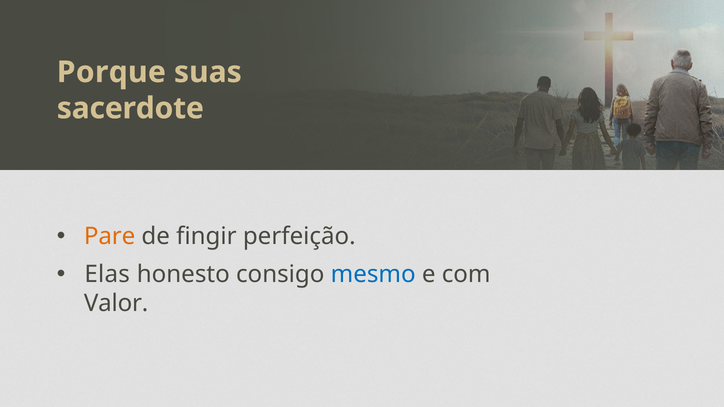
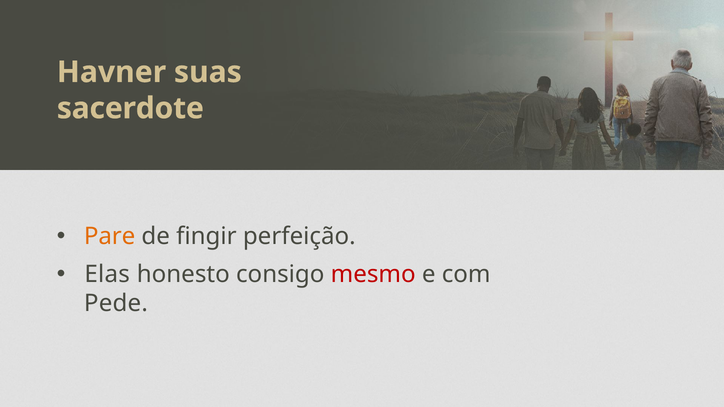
Porque: Porque -> Havner (111, 72)
mesmo colour: blue -> red (373, 275)
Valor: Valor -> Pede (116, 303)
